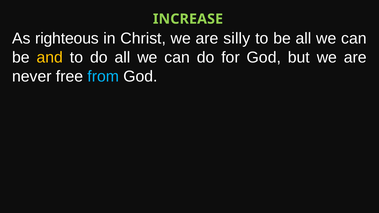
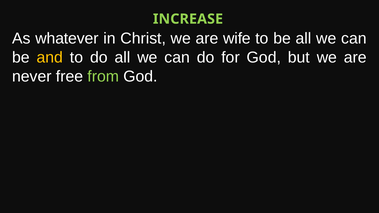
righteous: righteous -> whatever (67, 38)
silly: silly -> wife (237, 38)
from colour: light blue -> light green (103, 76)
